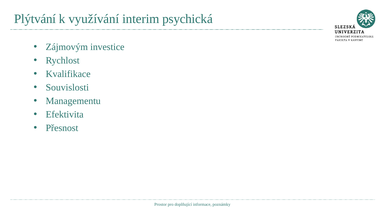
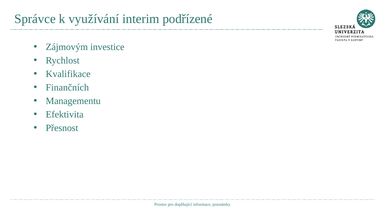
Plýtvání: Plýtvání -> Správce (35, 19)
psychická: psychická -> podřízené (188, 19)
Souvislosti: Souvislosti -> Finančních (67, 87)
